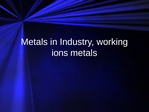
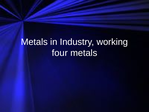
ions: ions -> four (60, 53)
